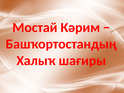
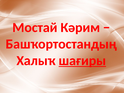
шағиры underline: none -> present (82, 61)
